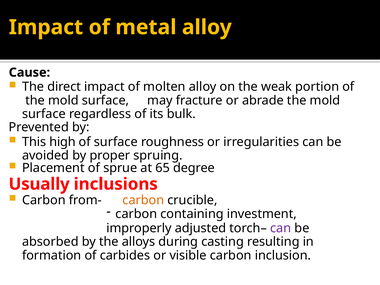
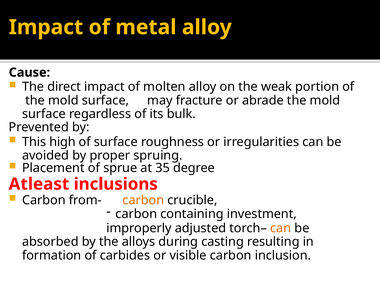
65: 65 -> 35 (163, 168)
Usually: Usually -> Atleast (39, 184)
can colour: purple -> orange (281, 228)
